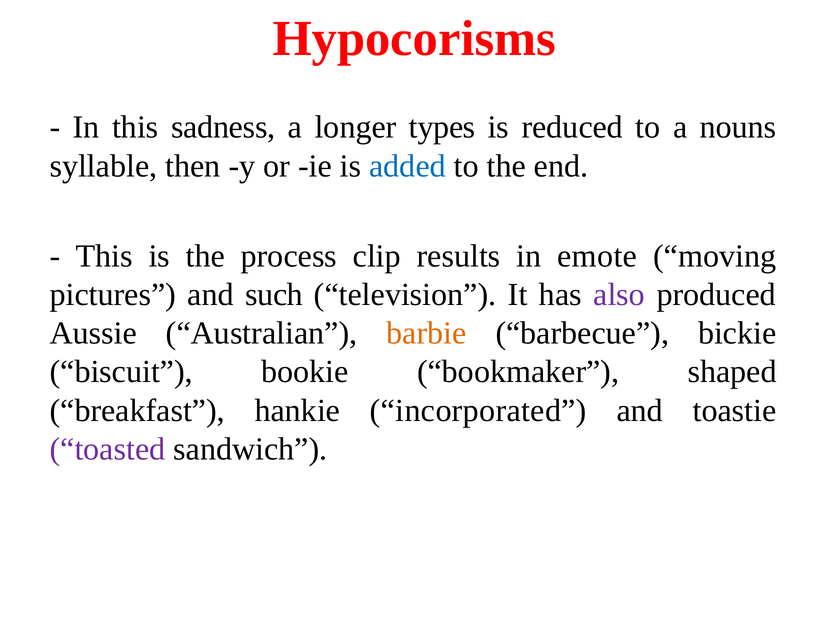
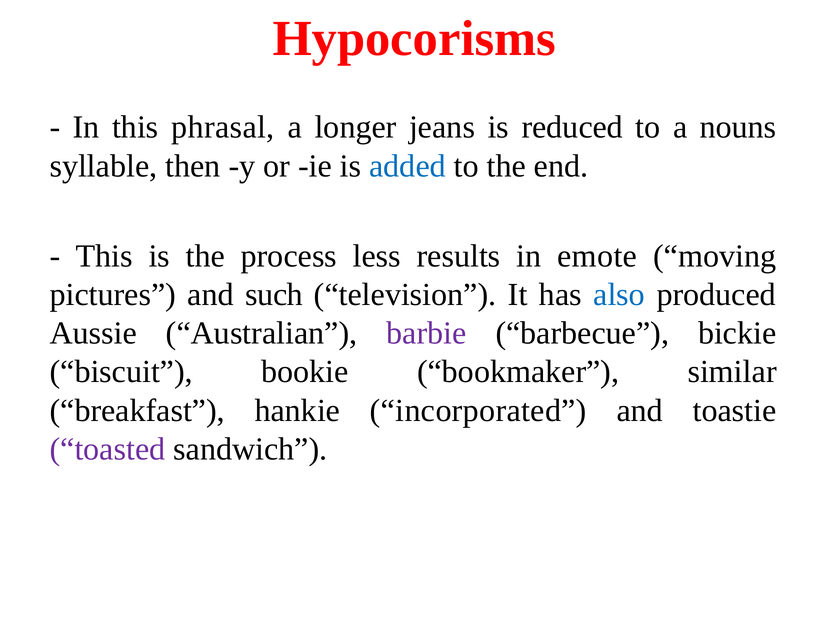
sadness: sadness -> phrasal (223, 127)
types: types -> jeans (442, 127)
clip: clip -> less (377, 256)
also colour: purple -> blue (619, 295)
barbie colour: orange -> purple (426, 333)
shaped: shaped -> similar (732, 372)
